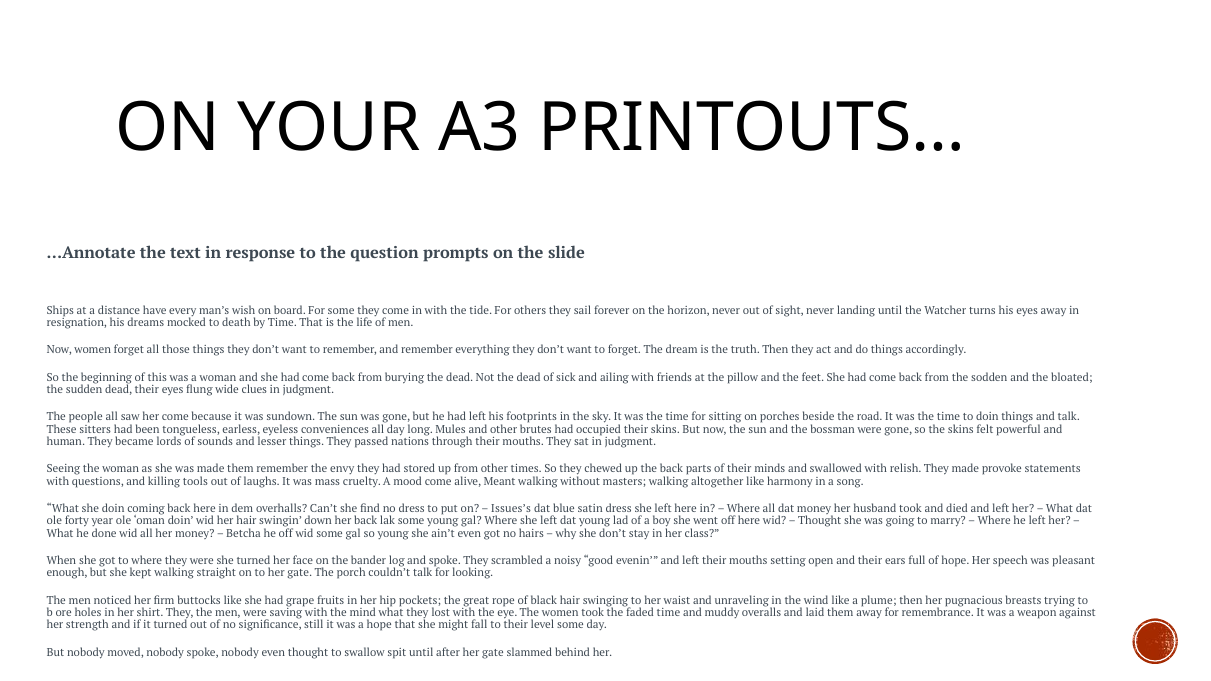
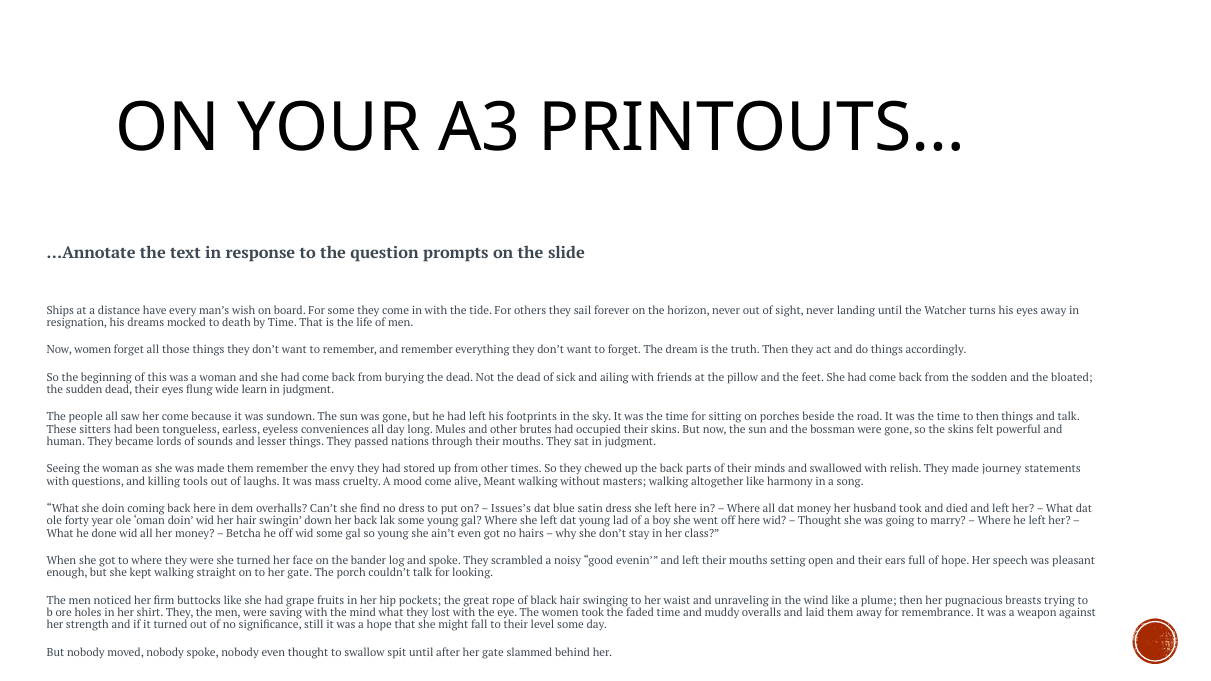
clues: clues -> learn (254, 390)
to doin: doin -> then (987, 417)
provoke: provoke -> journey (1002, 469)
